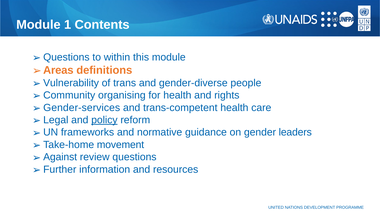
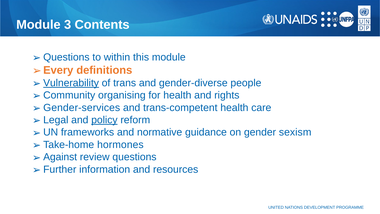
1: 1 -> 3 (68, 25)
Areas: Areas -> Every (58, 70)
Vulnerability underline: none -> present (71, 83)
leaders: leaders -> sexism (295, 132)
movement: movement -> hormones (120, 145)
